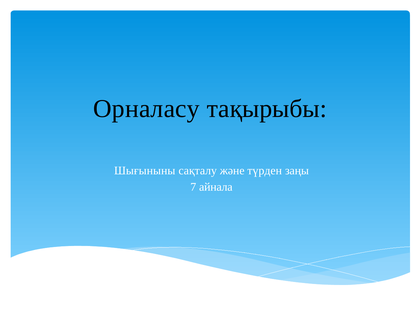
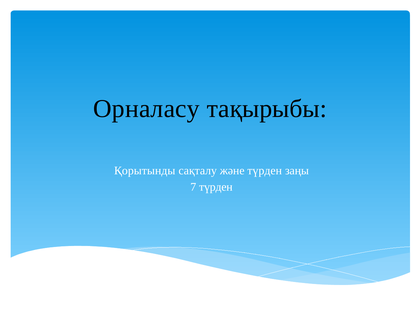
Шығыныны: Шығыныны -> Қорытынды (145, 171)
7 айнала: айнала -> түрден (216, 187)
